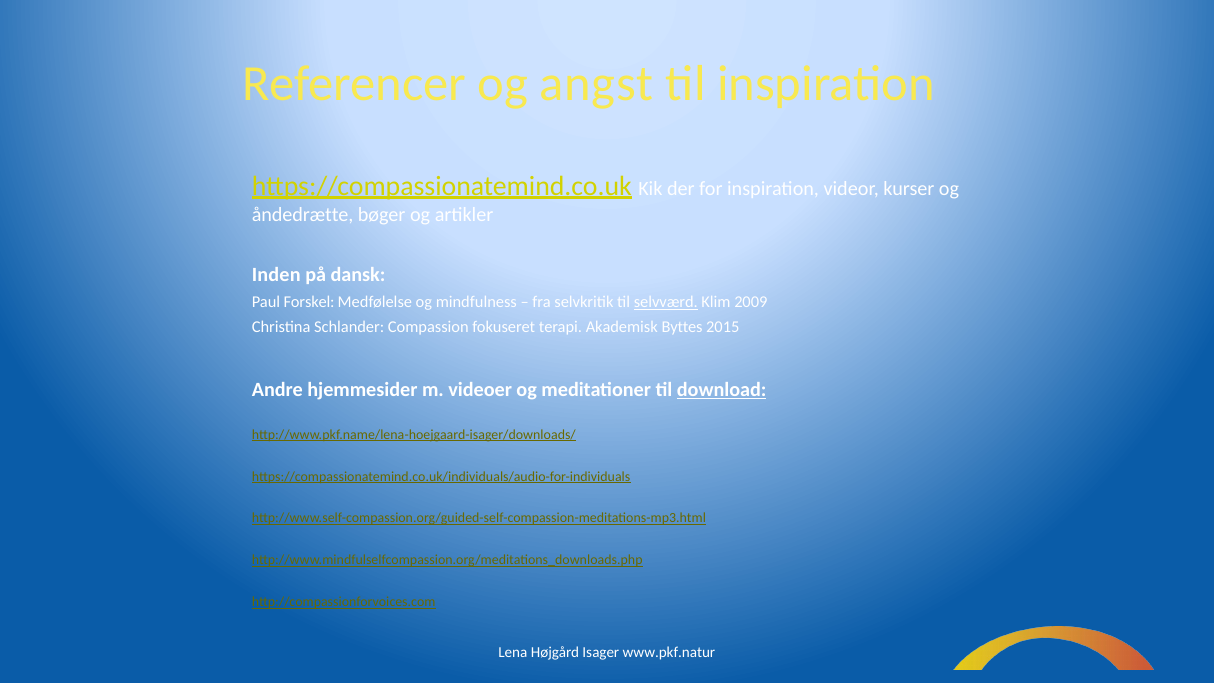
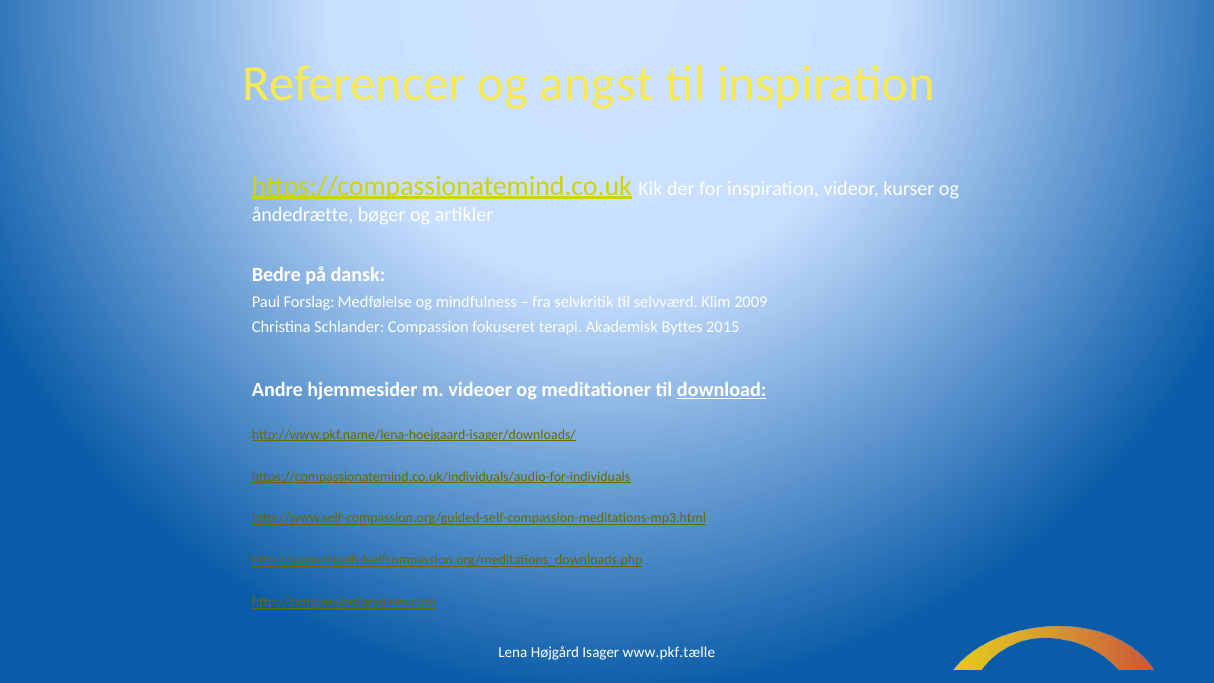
Inden: Inden -> Bedre (276, 275)
Forskel: Forskel -> Forslag (309, 302)
selvværd underline: present -> none (666, 302)
www.pkf.natur: www.pkf.natur -> www.pkf.tælle (669, 652)
